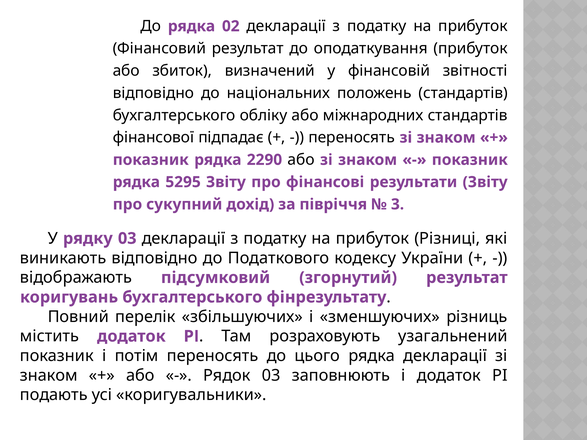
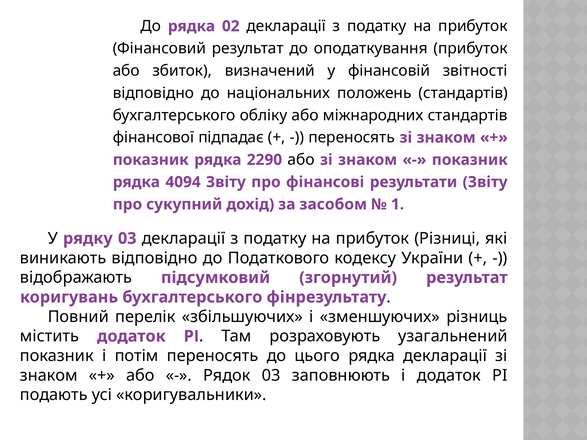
5295: 5295 -> 4094 (183, 182)
півріччя: півріччя -> засобом (333, 204)
3: 3 -> 1 (398, 204)
